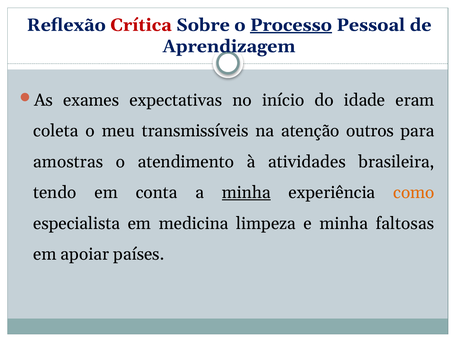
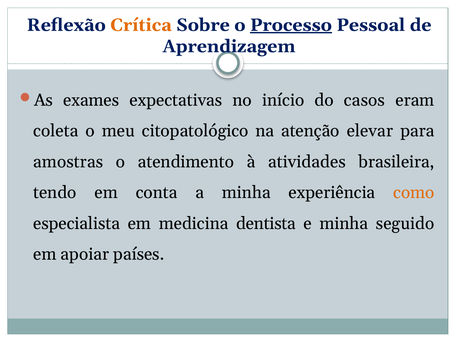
Crítica colour: red -> orange (141, 25)
idade: idade -> casos (364, 100)
transmissíveis: transmissíveis -> citopatológico (195, 131)
outros: outros -> elevar (370, 131)
minha underline: present -> none (246, 193)
limpeza: limpeza -> dentista (266, 223)
faltosas: faltosas -> seguido (405, 223)
